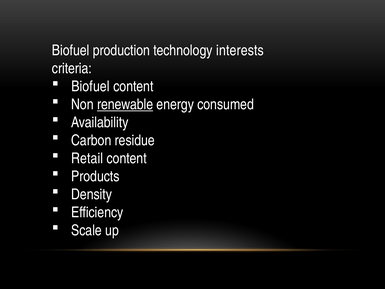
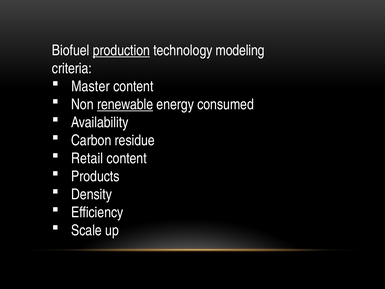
production underline: none -> present (121, 50)
interests: interests -> modeling (240, 50)
Biofuel: Biofuel -> Master (90, 86)
